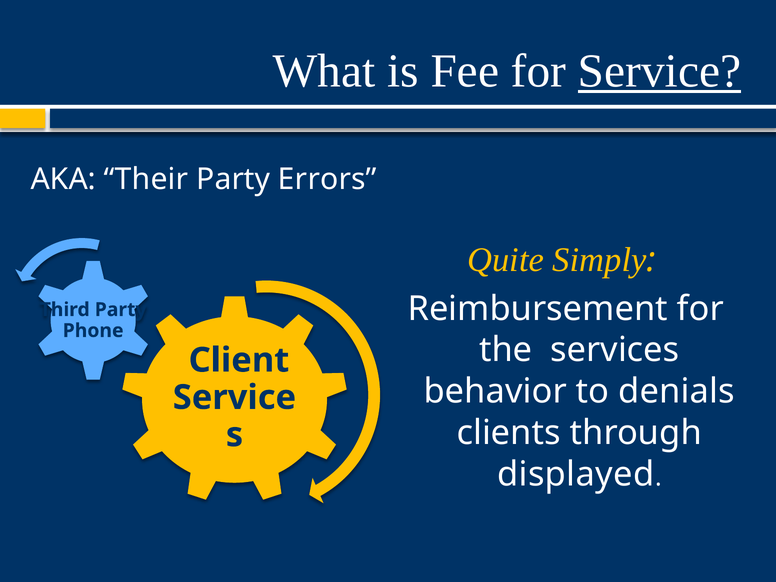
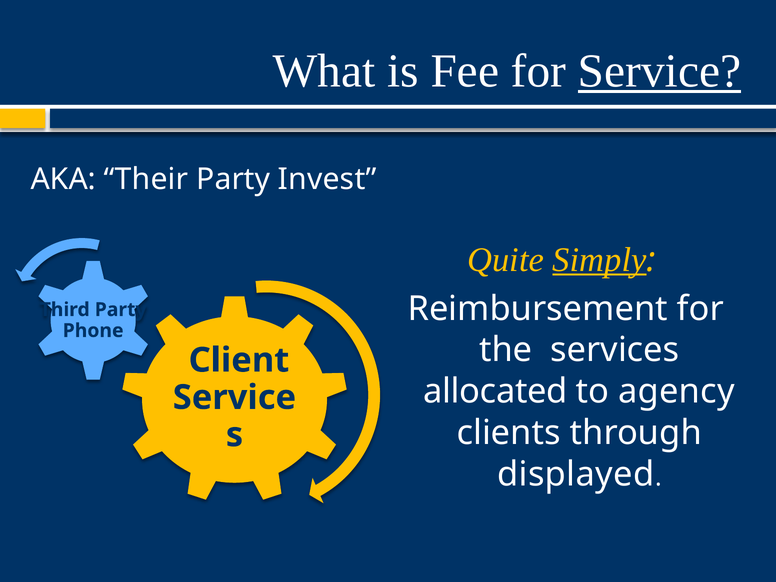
Errors: Errors -> Invest (327, 179)
Simply underline: none -> present (599, 260)
behavior: behavior -> allocated (495, 391)
denials: denials -> agency (676, 391)
